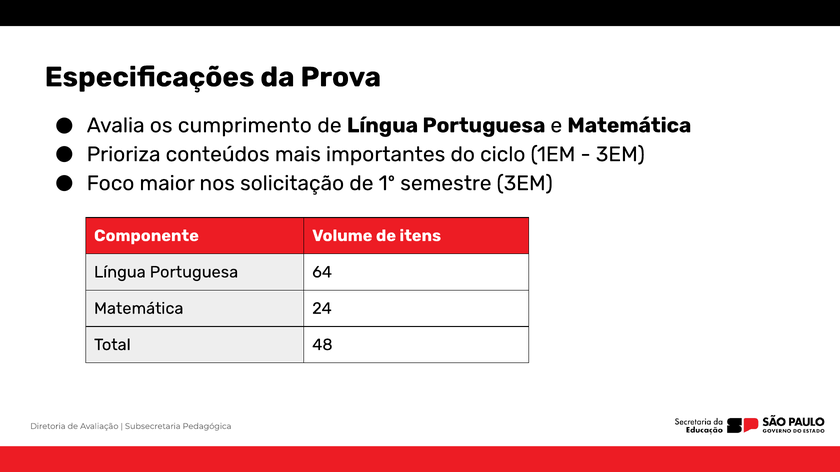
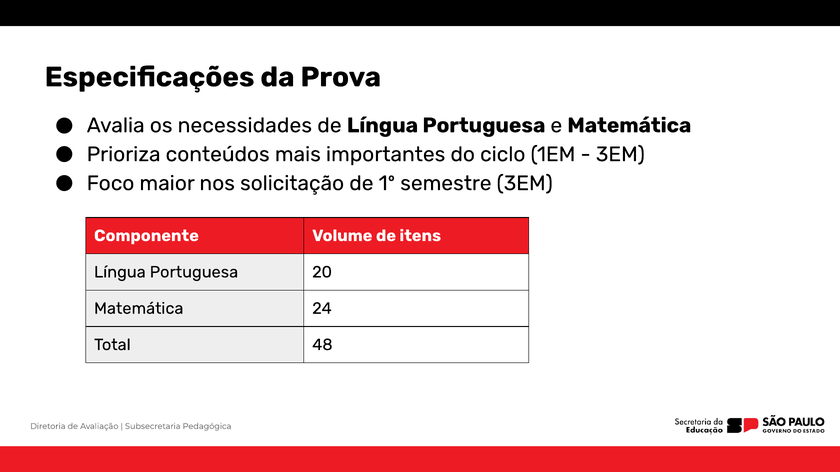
cumprimento: cumprimento -> necessidades (245, 125)
64: 64 -> 20 (322, 272)
